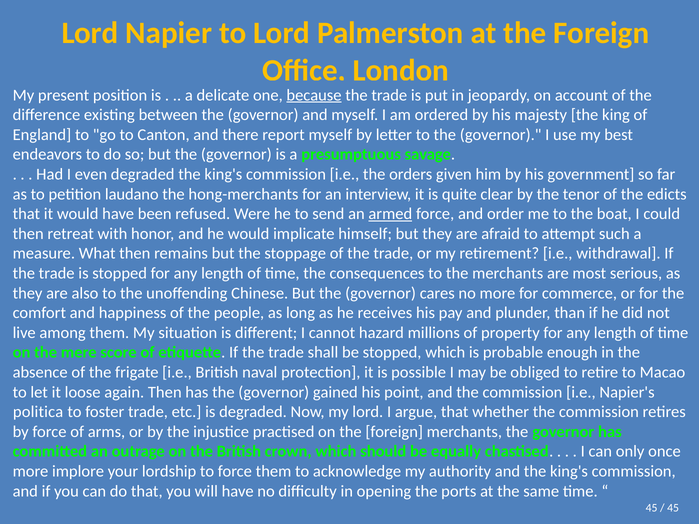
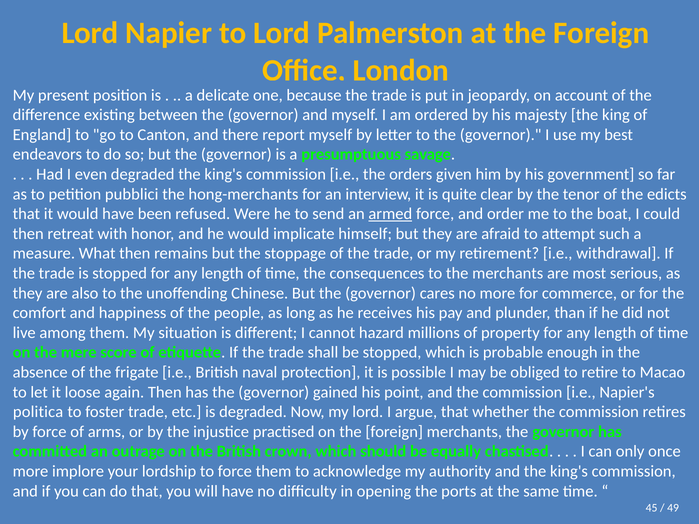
because underline: present -> none (314, 95)
laudano: laudano -> pubblici (132, 194)
45: 45 -> 49 (673, 508)
